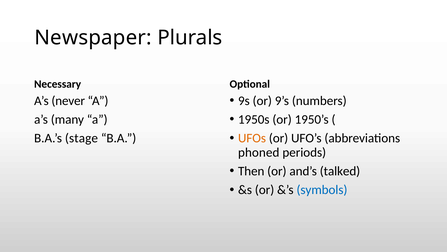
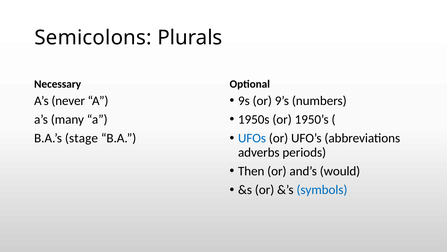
Newspaper: Newspaper -> Semicolons (93, 38)
UFOs colour: orange -> blue (252, 138)
phoned: phoned -> adverbs (259, 152)
talked: talked -> would (340, 171)
